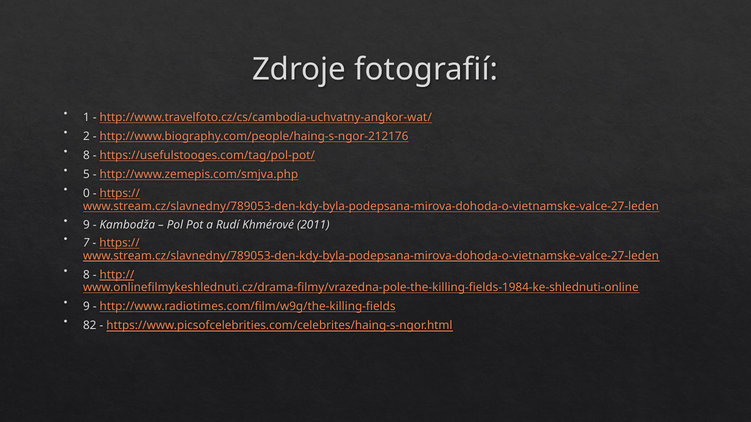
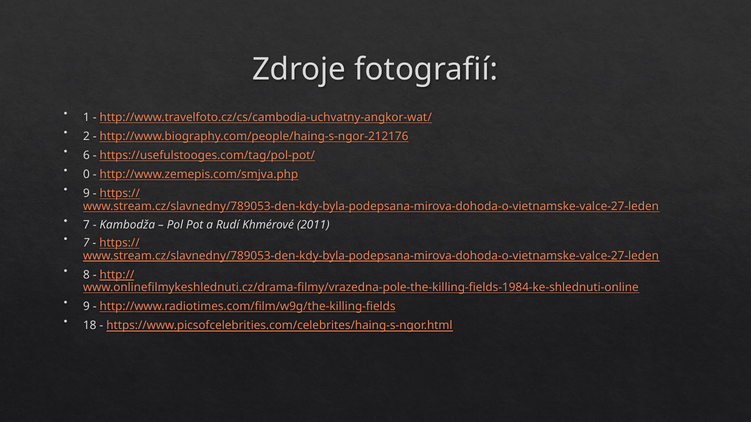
8: 8 -> 6 (86, 156)
5: 5 -> 0 (86, 175)
0: 0 -> 9 (86, 194)
9: 9 -> 7 (86, 225)
82: 82 -> 18 (90, 326)
